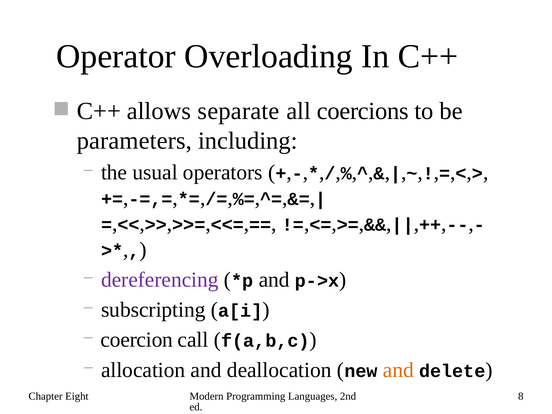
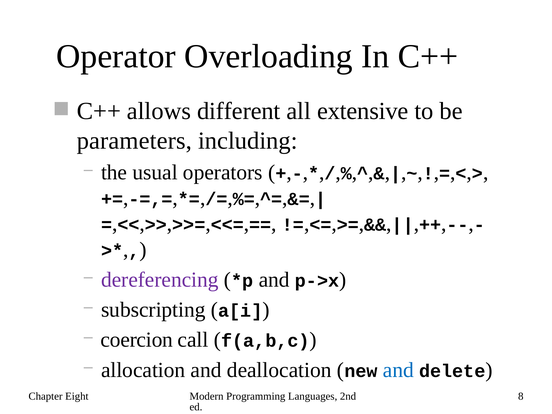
separate: separate -> different (239, 111)
coercions: coercions -> extensive (363, 111)
and colour: orange -> blue (398, 370)
